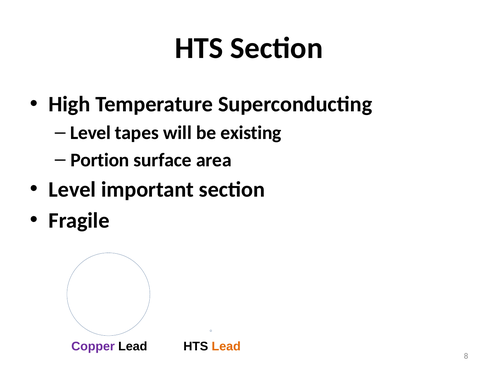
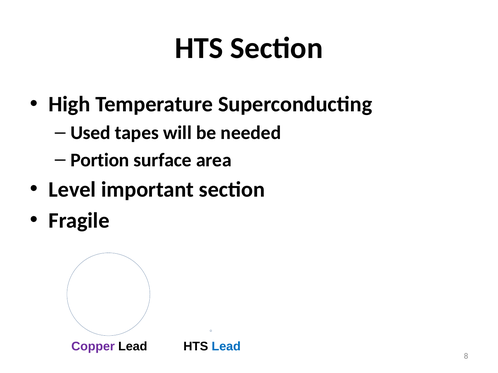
Level: Level -> Used (90, 133)
existing: existing -> needed (251, 133)
Lead colour: orange -> blue (226, 347)
